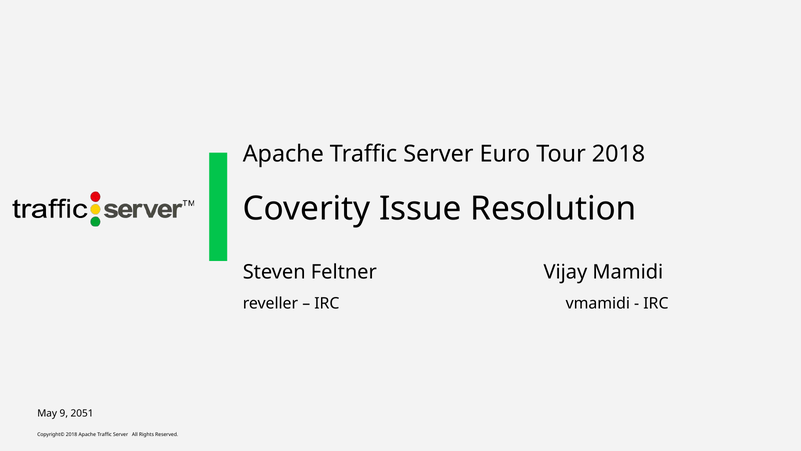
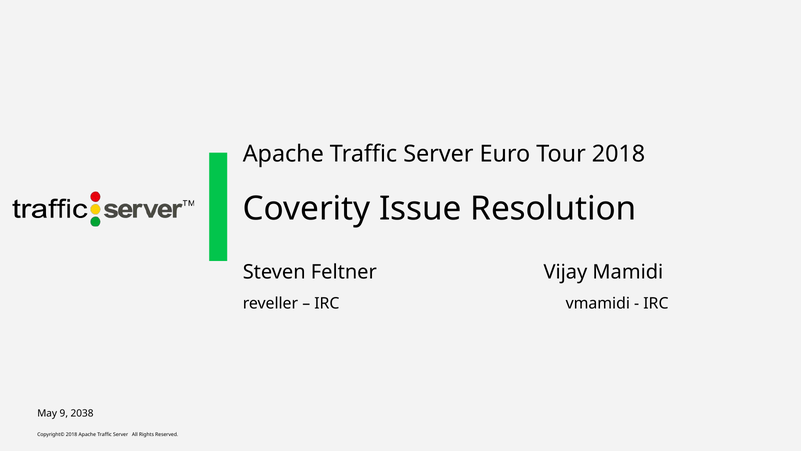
2051: 2051 -> 2038 (82, 413)
